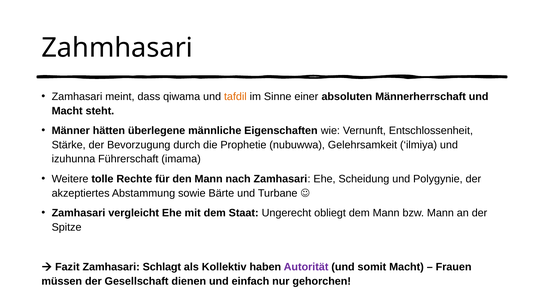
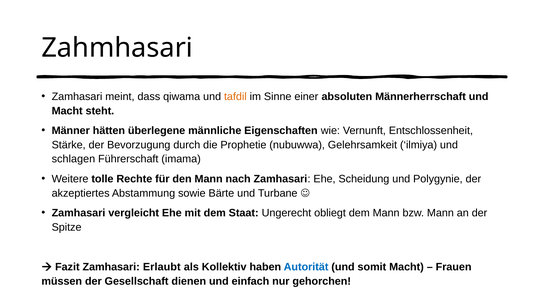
izuhunna: izuhunna -> schlagen (73, 159)
Schlagt: Schlagt -> Erlaubt (162, 267)
Autorität colour: purple -> blue (306, 267)
